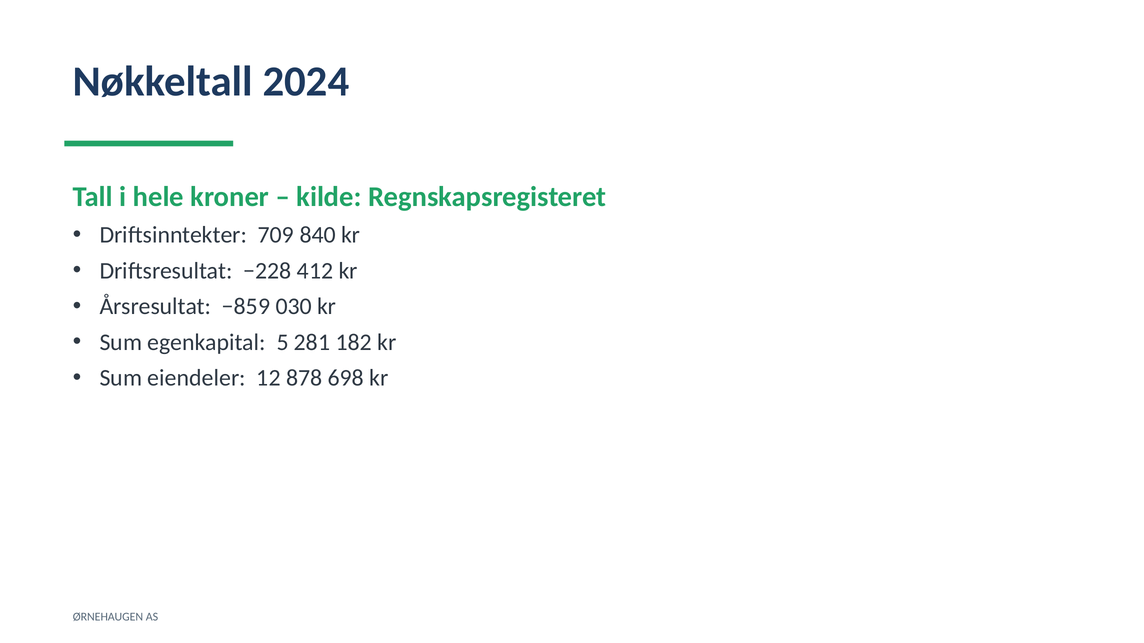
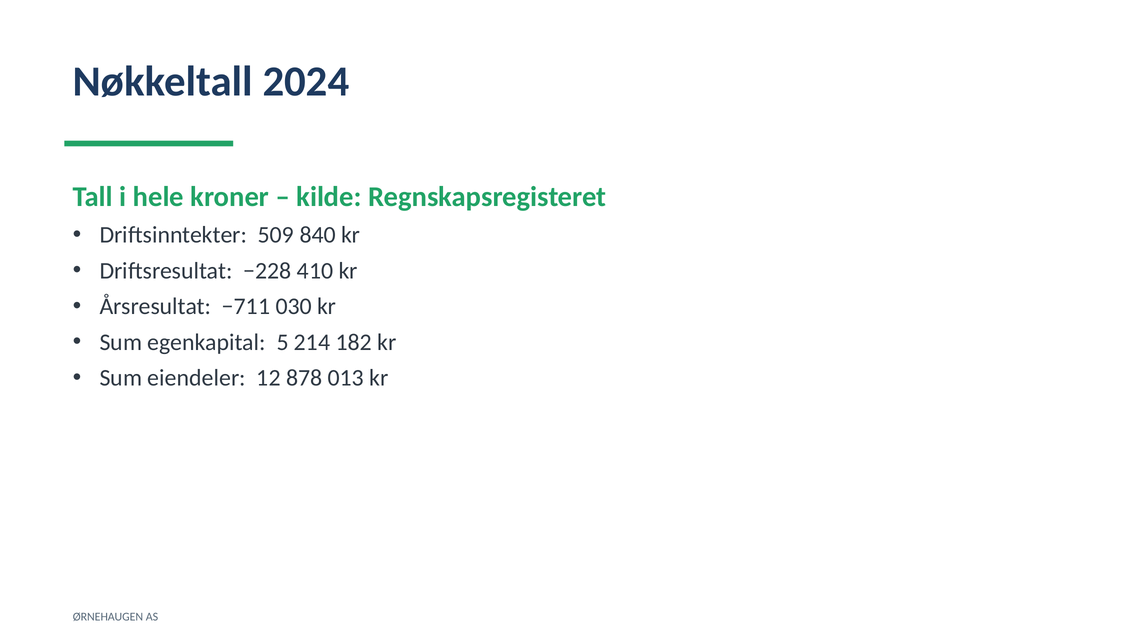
709: 709 -> 509 (276, 235)
412: 412 -> 410 (315, 271)
−859: −859 -> −711 (246, 307)
281: 281 -> 214 (312, 343)
698: 698 -> 013 (346, 378)
